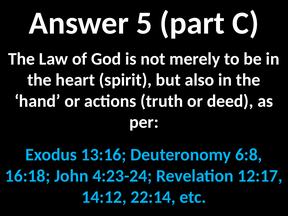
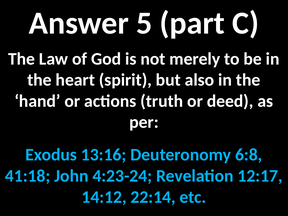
16:18: 16:18 -> 41:18 (28, 176)
